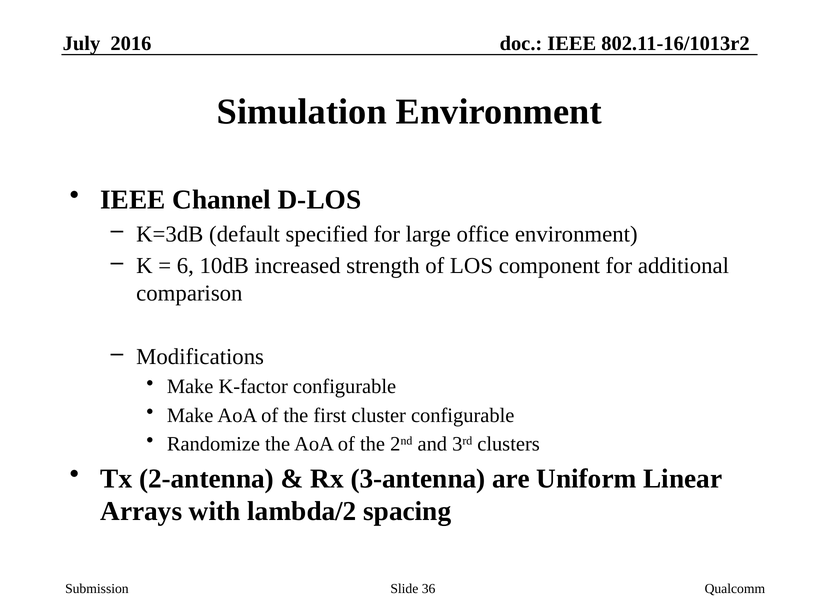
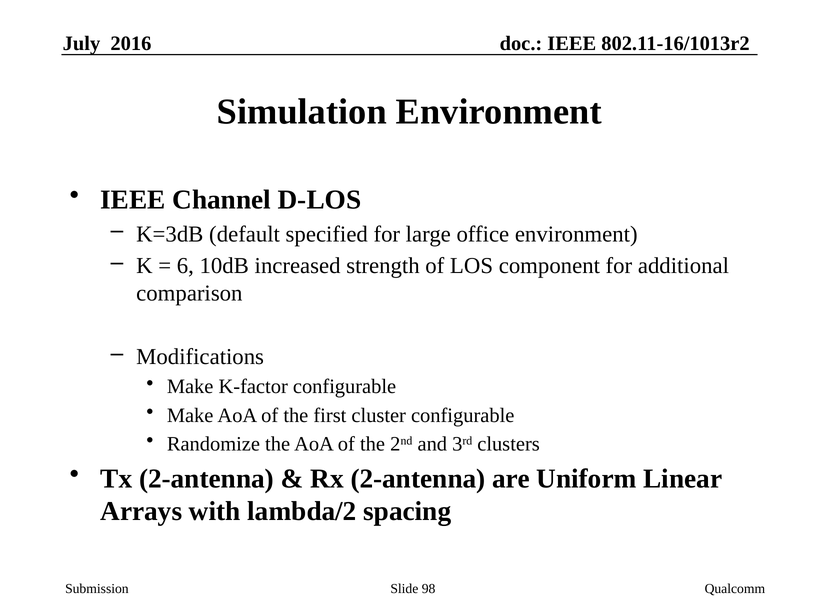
Rx 3-antenna: 3-antenna -> 2-antenna (418, 479)
36: 36 -> 98 (429, 589)
